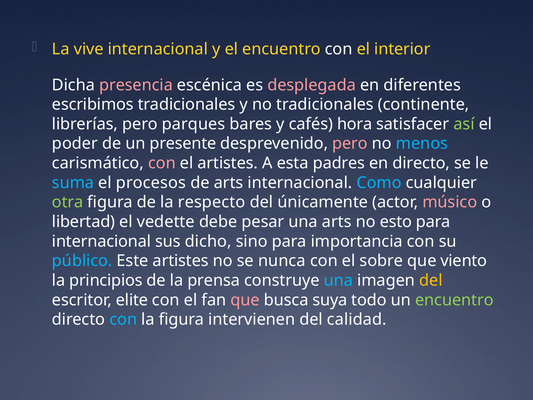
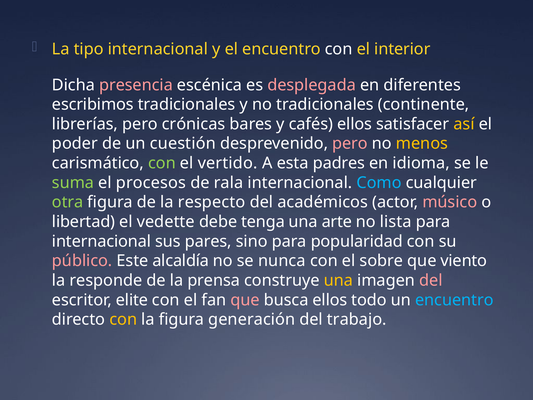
vive: vive -> tipo (89, 49)
parques: parques -> crónicas (194, 124)
cafés hora: hora -> ellos (355, 124)
así colour: light green -> yellow (464, 124)
presente: presente -> cuestión (183, 144)
menos colour: light blue -> yellow (422, 144)
con colour: pink -> light green (162, 163)
el artistes: artistes -> vertido (228, 163)
en directo: directo -> idioma (421, 163)
suma colour: light blue -> light green (73, 183)
de arts: arts -> rala (229, 183)
únicamente: únicamente -> académicos (323, 202)
pesar: pesar -> tenga (263, 222)
una arts: arts -> arte (337, 222)
esto: esto -> lista (396, 222)
dicho: dicho -> pares (208, 241)
importancia: importancia -> popularidad (357, 241)
público colour: light blue -> pink (82, 261)
Este artistes: artistes -> alcaldía (181, 261)
principios: principios -> responde (106, 280)
una colour: light blue -> yellow (338, 280)
del colour: yellow -> pink (431, 280)
busca suya: suya -> ellos (330, 300)
encuentro colour: light green -> light blue (454, 300)
con colour: light blue -> yellow (123, 319)
intervienen: intervienen -> generación (252, 319)
calidad: calidad -> trabajo (357, 319)
